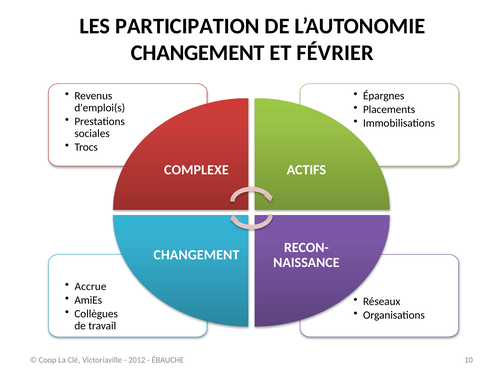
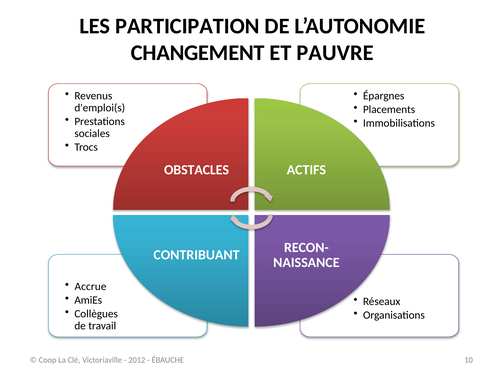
FÉVRIER: FÉVRIER -> PAUVRE (335, 53)
COMPLEXE: COMPLEXE -> OBSTACLES (197, 170)
CHANGEMENT: CHANGEMENT -> CONTRIBUANT (196, 255)
